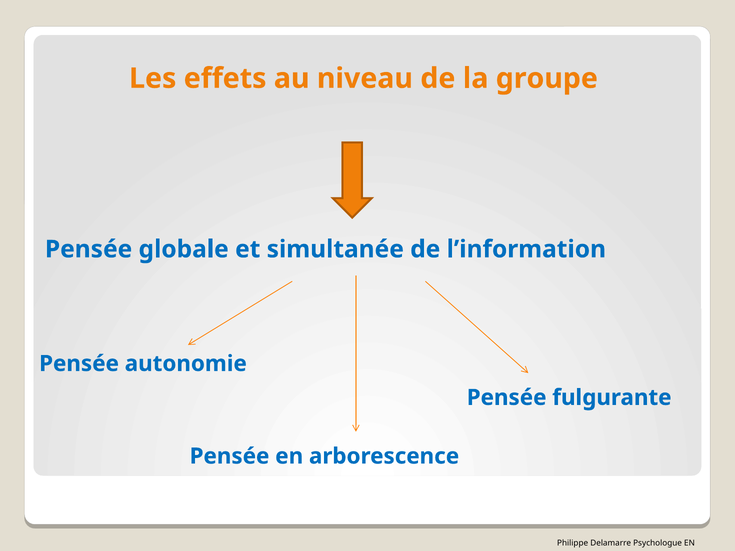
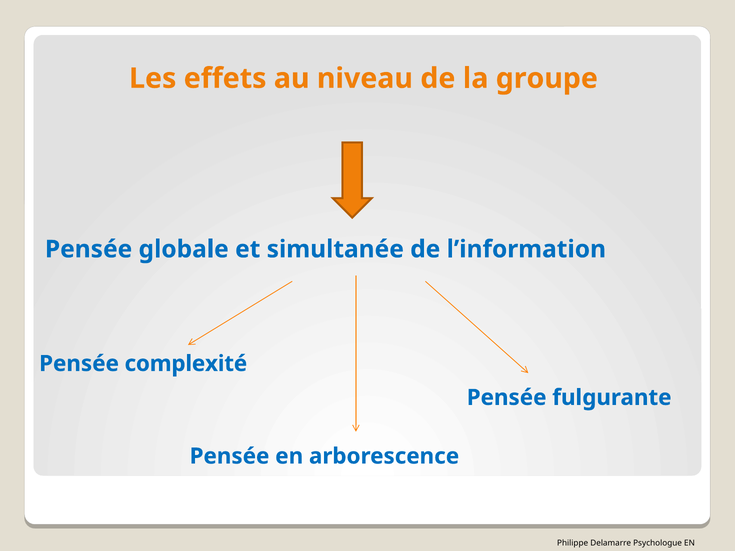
autonomie: autonomie -> complexité (186, 364)
